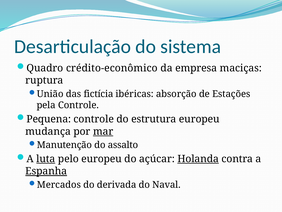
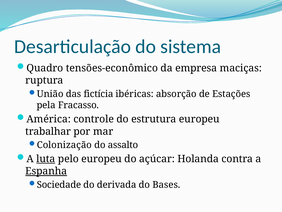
crédito-econômico: crédito-econômico -> tensões-econômico (112, 68)
pela Controle: Controle -> Fracasso (78, 105)
Pequena: Pequena -> América (49, 119)
mudança: mudança -> trabalhar (48, 131)
mar underline: present -> none (103, 131)
Manutenção: Manutenção -> Colonização (64, 145)
Holanda underline: present -> none (198, 159)
Mercados: Mercados -> Sociedade (59, 184)
Naval: Naval -> Bases (166, 184)
